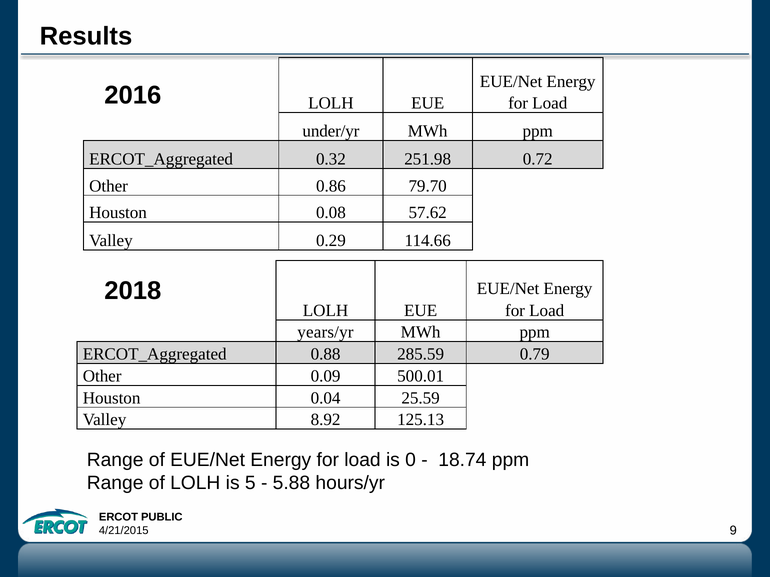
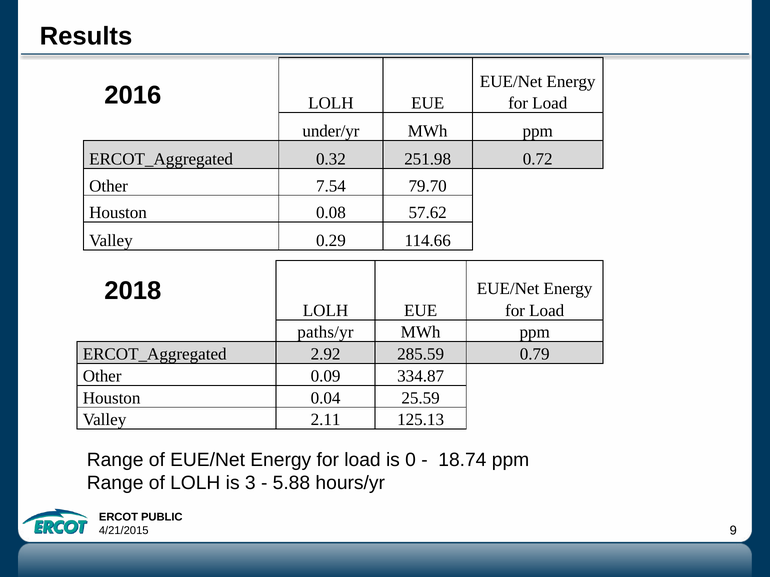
0.86: 0.86 -> 7.54 (331, 186)
years/yr: years/yr -> paths/yr (325, 333)
0.88: 0.88 -> 2.92 (326, 354)
500.01: 500.01 -> 334.87 (421, 376)
8.92: 8.92 -> 2.11 (326, 420)
5: 5 -> 3 (250, 483)
